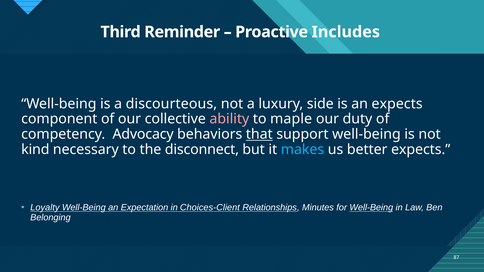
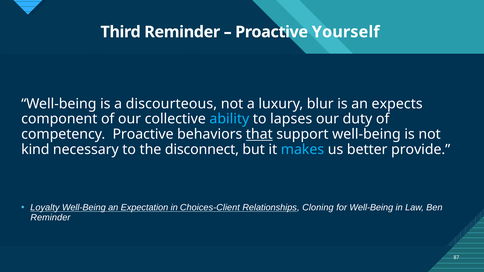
Includes: Includes -> Yourself (346, 32)
side: side -> blur (320, 104)
ability colour: pink -> light blue (229, 119)
maple: maple -> lapses (291, 119)
competency Advocacy: Advocacy -> Proactive (143, 134)
better expects: expects -> provide (421, 150)
Minutes: Minutes -> Cloning (318, 208)
Well-Being underline: present -> none (371, 208)
Belonging: Belonging -> Reminder (50, 218)
